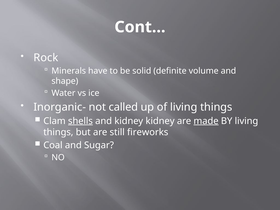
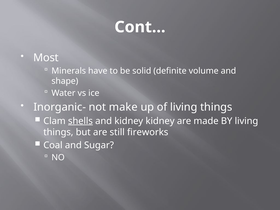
Rock: Rock -> Most (46, 58)
called: called -> make (123, 107)
made underline: present -> none (206, 121)
